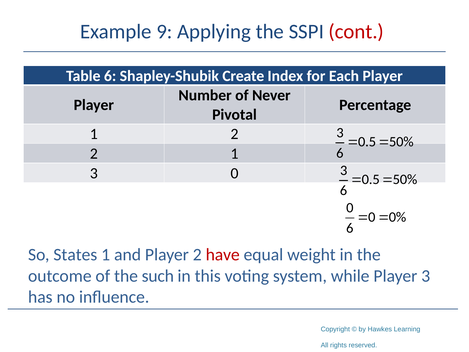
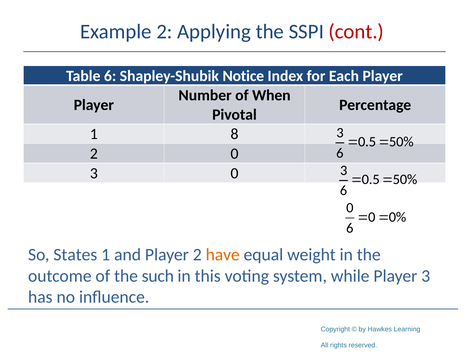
Example 9: 9 -> 2 (164, 32)
Create: Create -> Notice (243, 76)
Never: Never -> When (271, 95)
1 2: 2 -> 8 (235, 134)
2 1: 1 -> 0 (235, 154)
have colour: red -> orange (223, 255)
